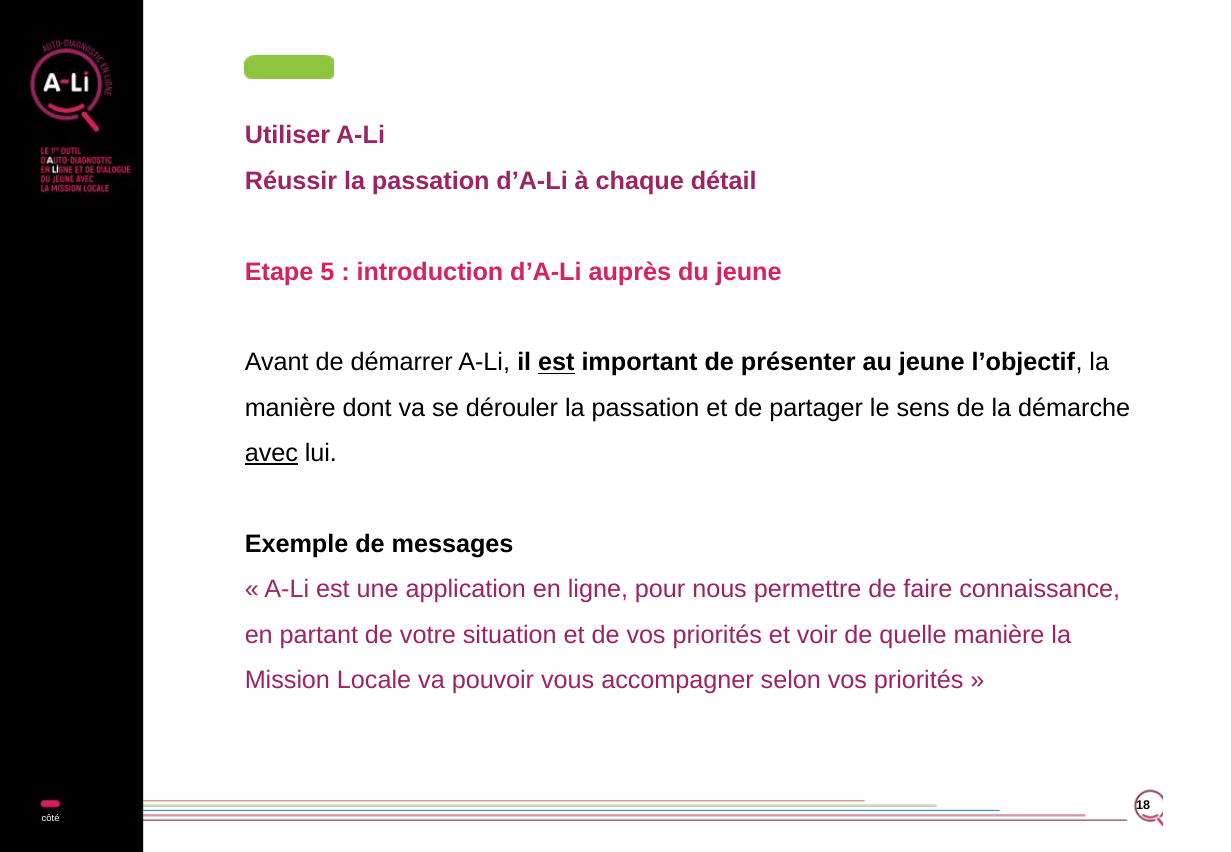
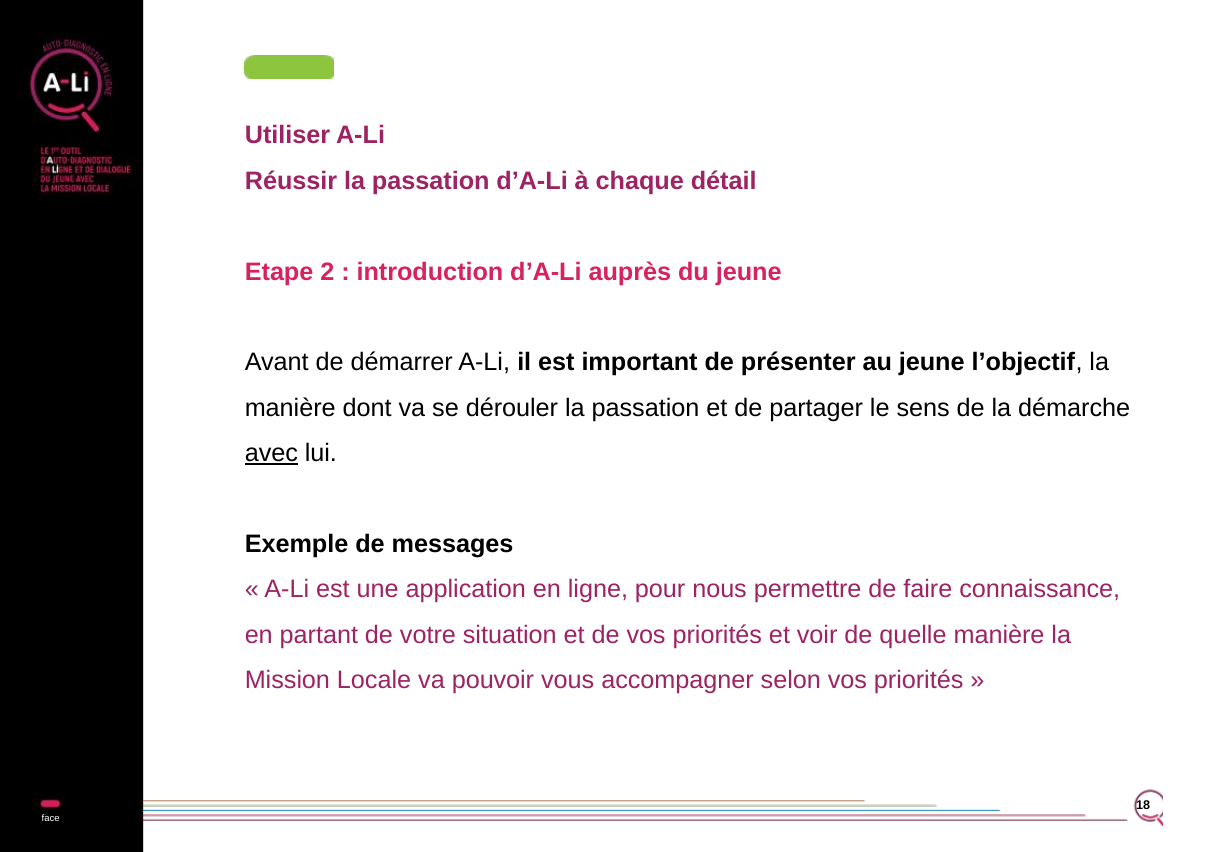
5: 5 -> 2 (327, 272)
est underline: present -> none (556, 363)
côté: côté -> face (51, 819)
